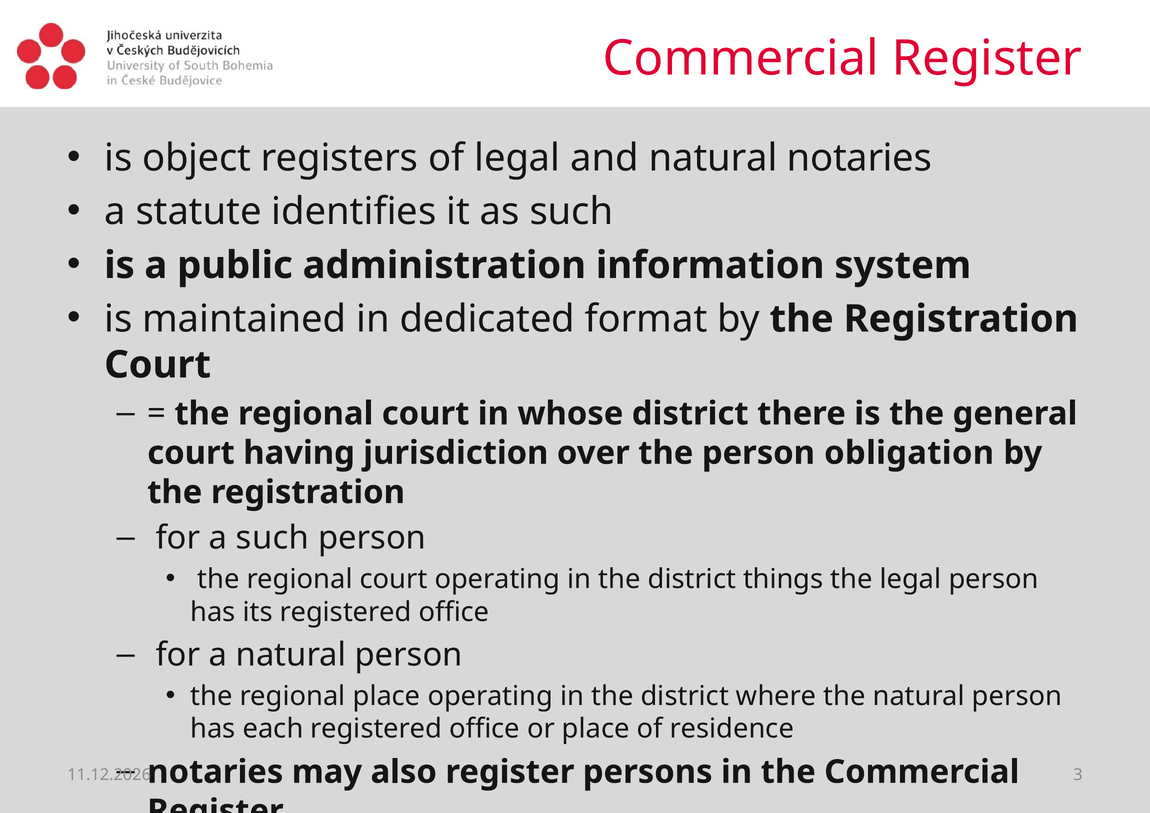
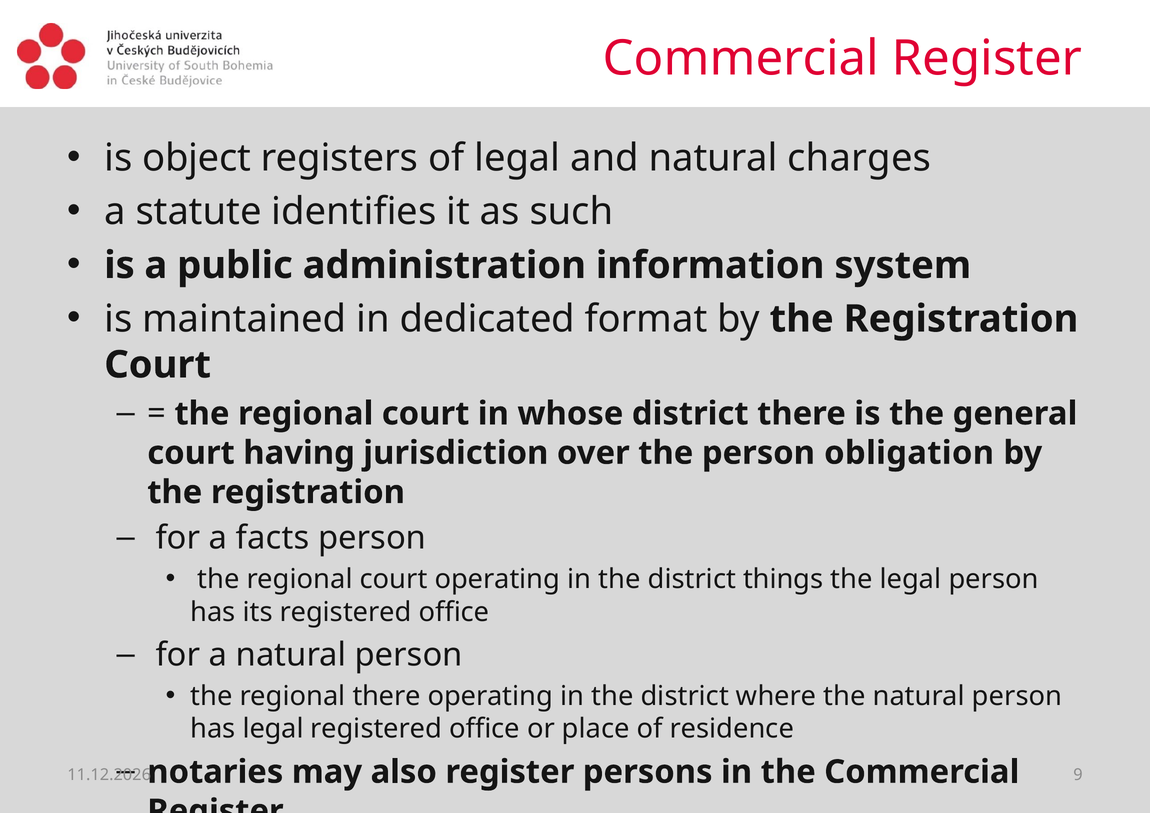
natural notaries: notaries -> charges (859, 158)
a such: such -> facts (273, 538)
regional place: place -> there (387, 696)
has each: each -> legal (273, 729)
3: 3 -> 9 (1078, 775)
